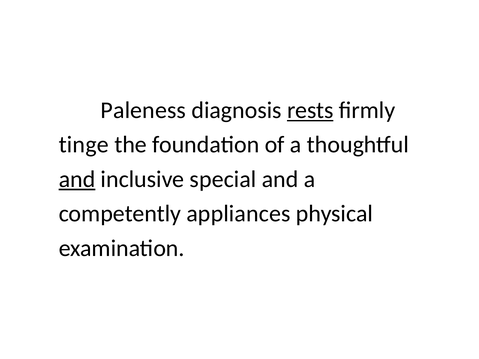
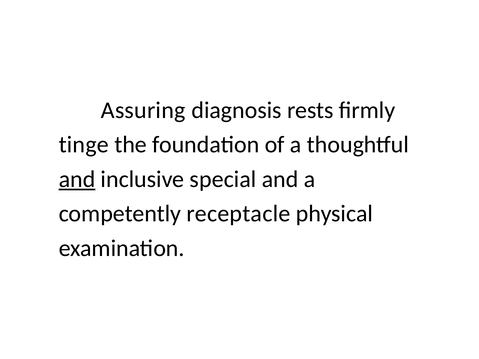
Paleness: Paleness -> Assuring (143, 110)
rests underline: present -> none (310, 110)
appliances: appliances -> receptacle (238, 214)
